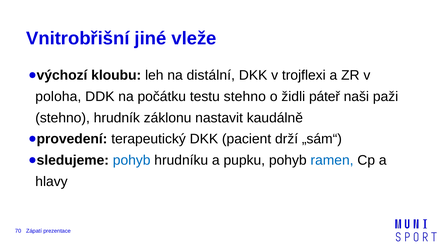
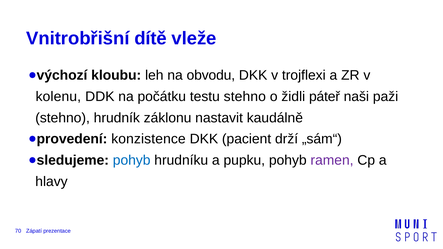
jiné: jiné -> dítě (151, 39)
distální: distální -> obvodu (211, 75)
poloha: poloha -> kolenu (58, 97)
terapeutický: terapeutický -> konzistence (148, 139)
ramen colour: blue -> purple (332, 160)
